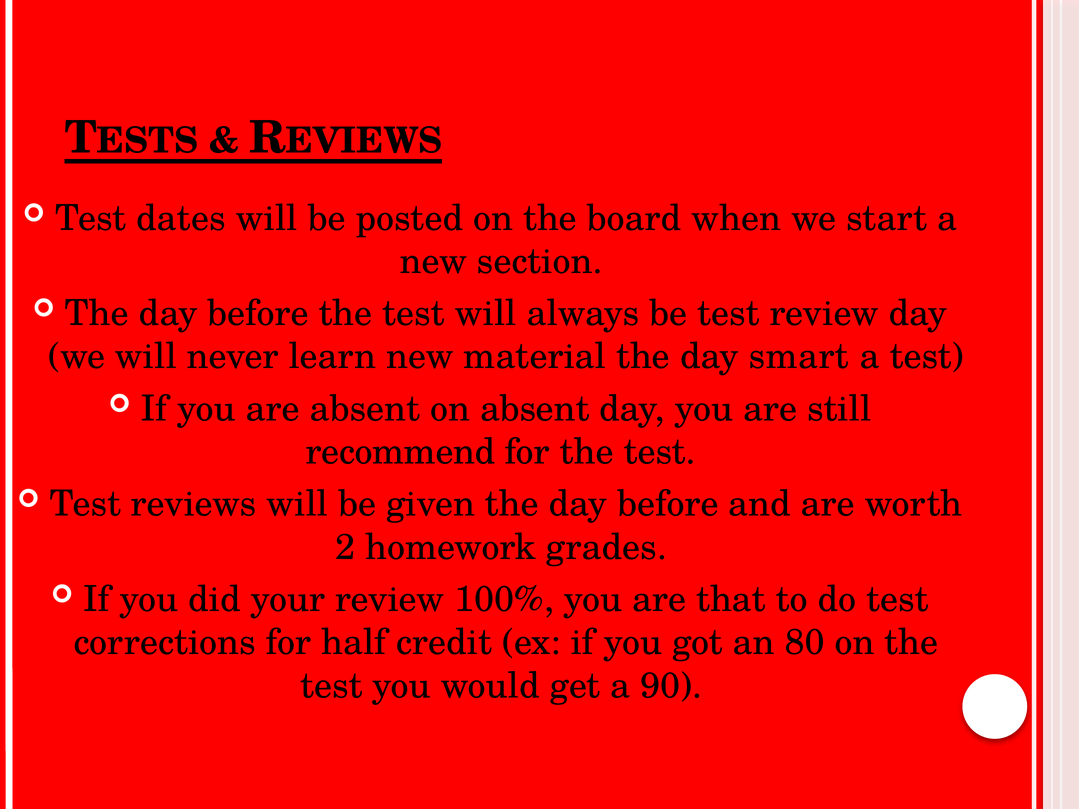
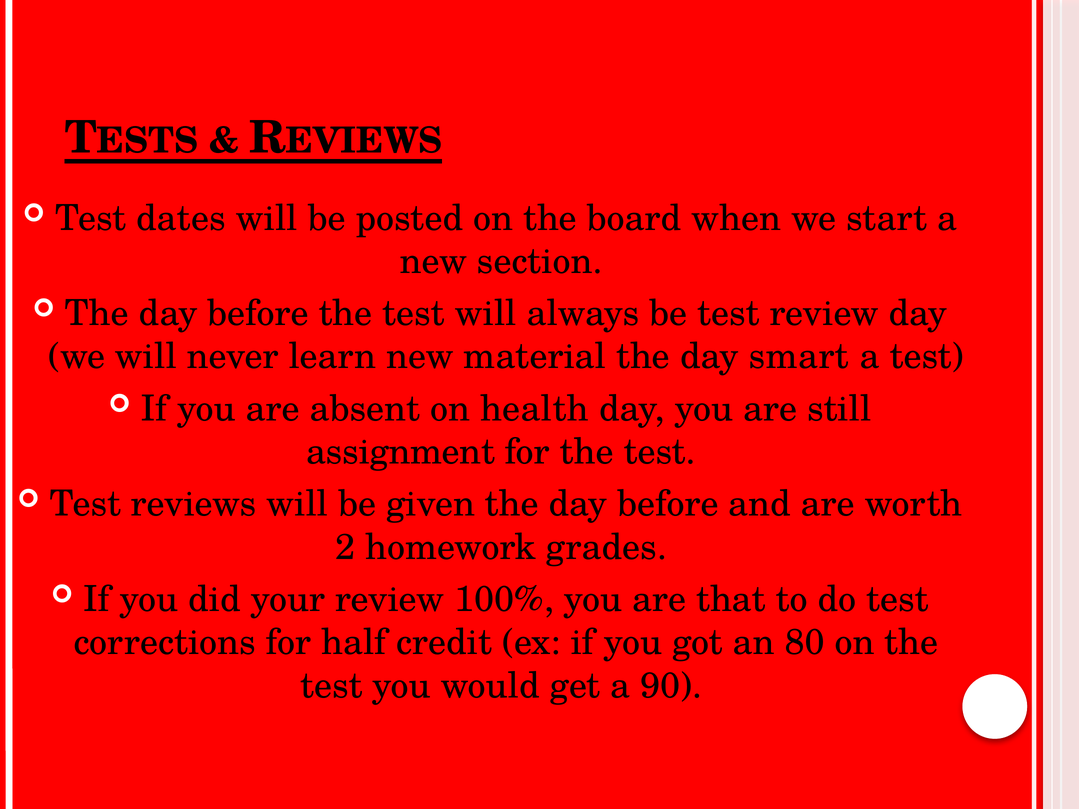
on absent: absent -> health (534, 409)
recommend: recommend -> assignment (401, 452)
